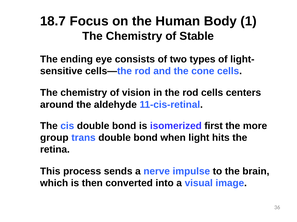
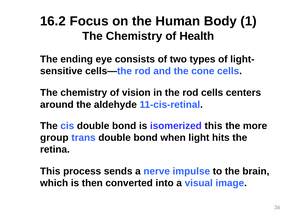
18.7: 18.7 -> 16.2 (53, 21)
Stable: Stable -> Health (197, 36)
isomerized first: first -> this (213, 126)
